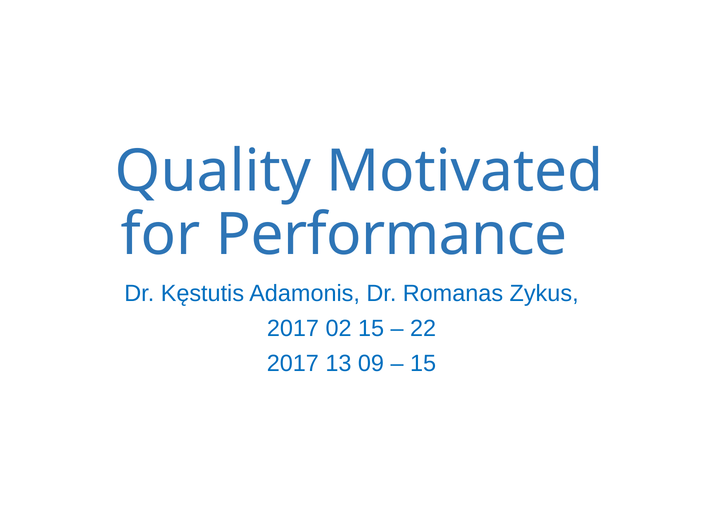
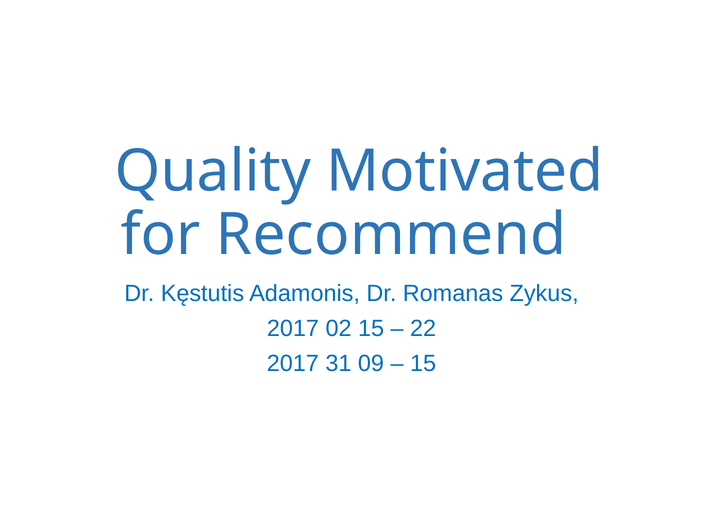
Performance: Performance -> Recommend (391, 234)
13: 13 -> 31 (338, 363)
